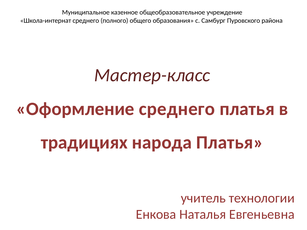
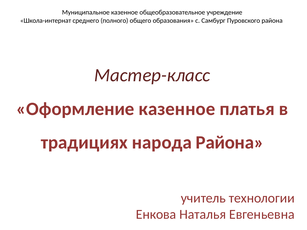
Оформление среднего: среднего -> казенное (177, 109)
народа Платья: Платья -> Района (230, 143)
